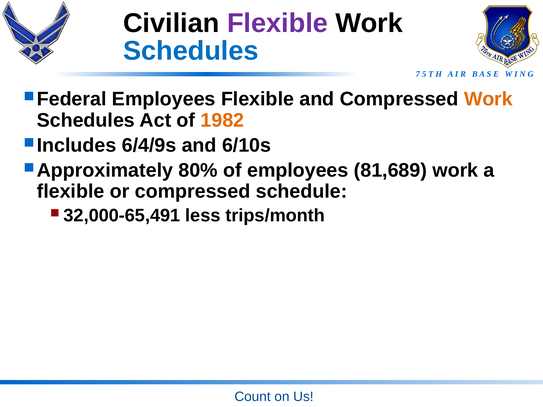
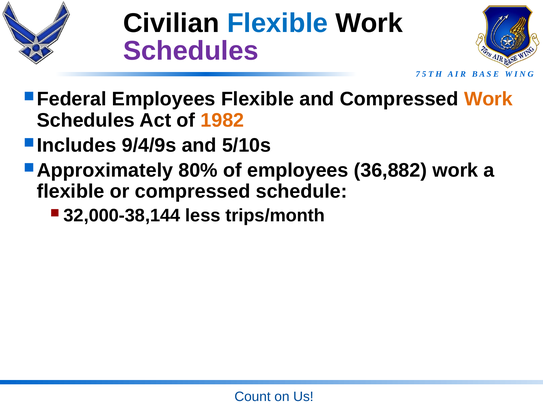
Flexible colour: purple -> blue (278, 23)
Schedules colour: blue -> purple (191, 51)
6/4/9s: 6/4/9s -> 9/4/9s (149, 145)
6/10s: 6/10s -> 5/10s (247, 145)
81,689: 81,689 -> 36,882 (390, 170)
32,000-65,491: 32,000-65,491 -> 32,000-38,144 (122, 216)
